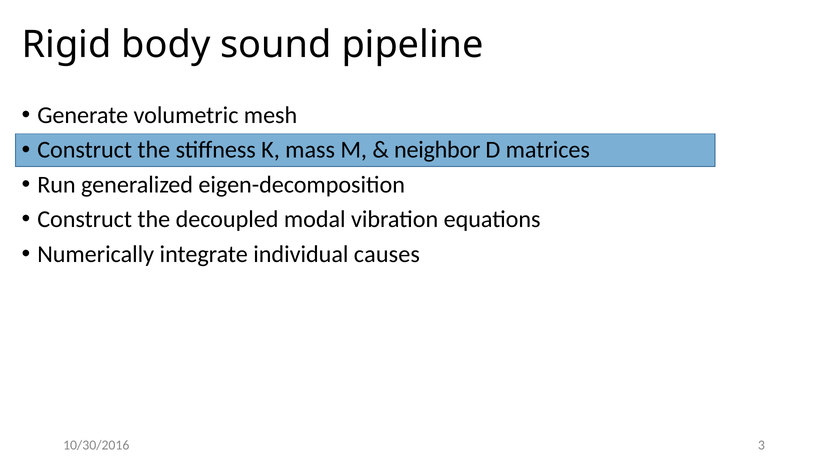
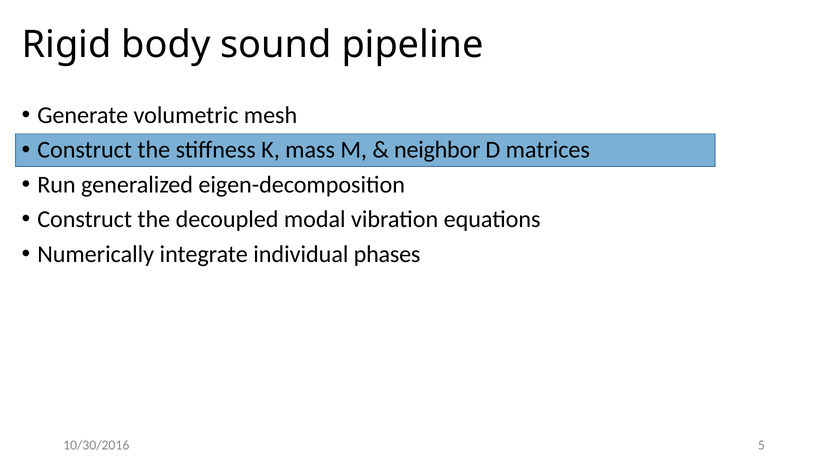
causes: causes -> phases (387, 254)
3: 3 -> 5 (761, 445)
